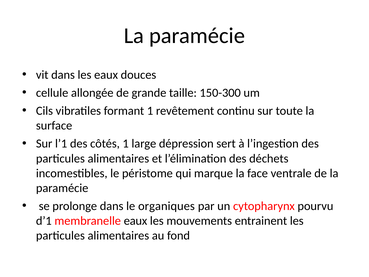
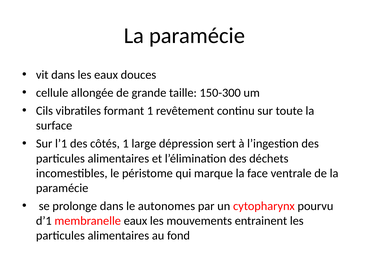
organiques: organiques -> autonomes (166, 206)
